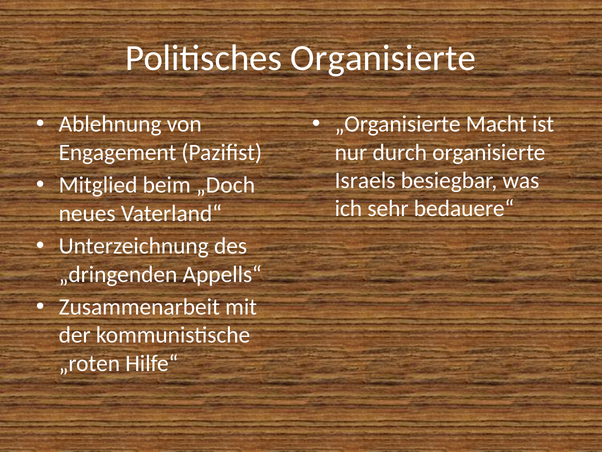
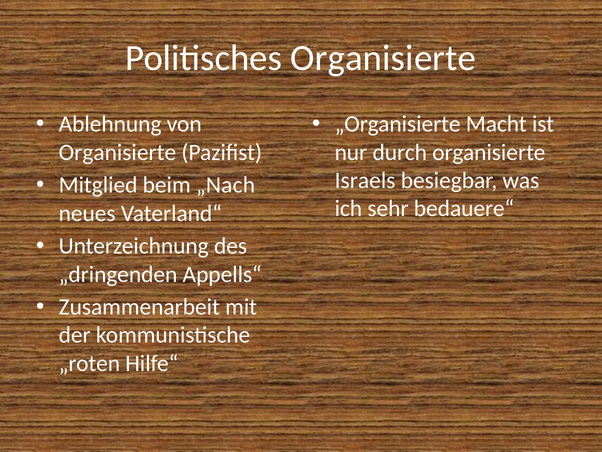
Engagement: Engagement -> Organisierte (117, 152)
„Doch: „Doch -> „Nach (225, 185)
